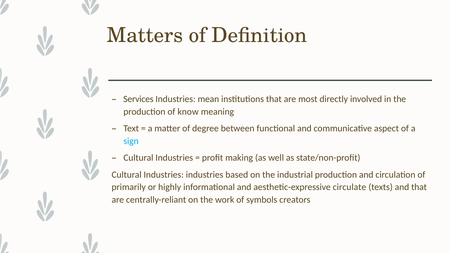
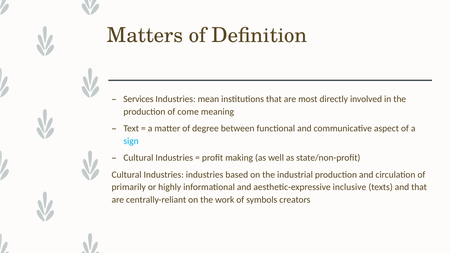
know: know -> come (188, 112)
circulate: circulate -> inclusive (350, 187)
